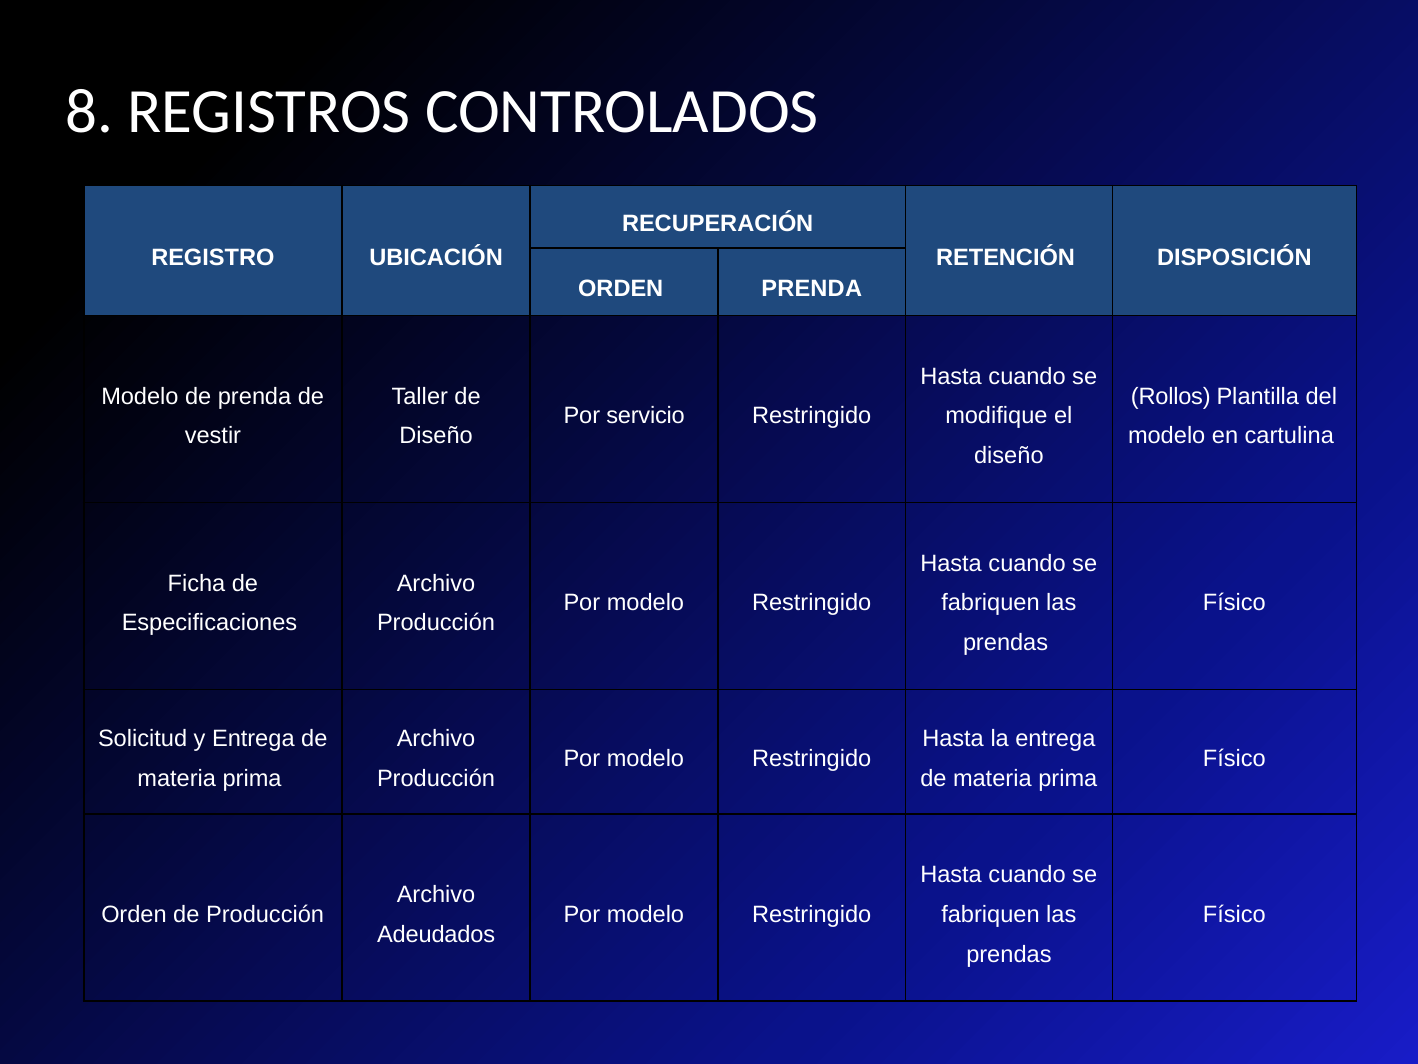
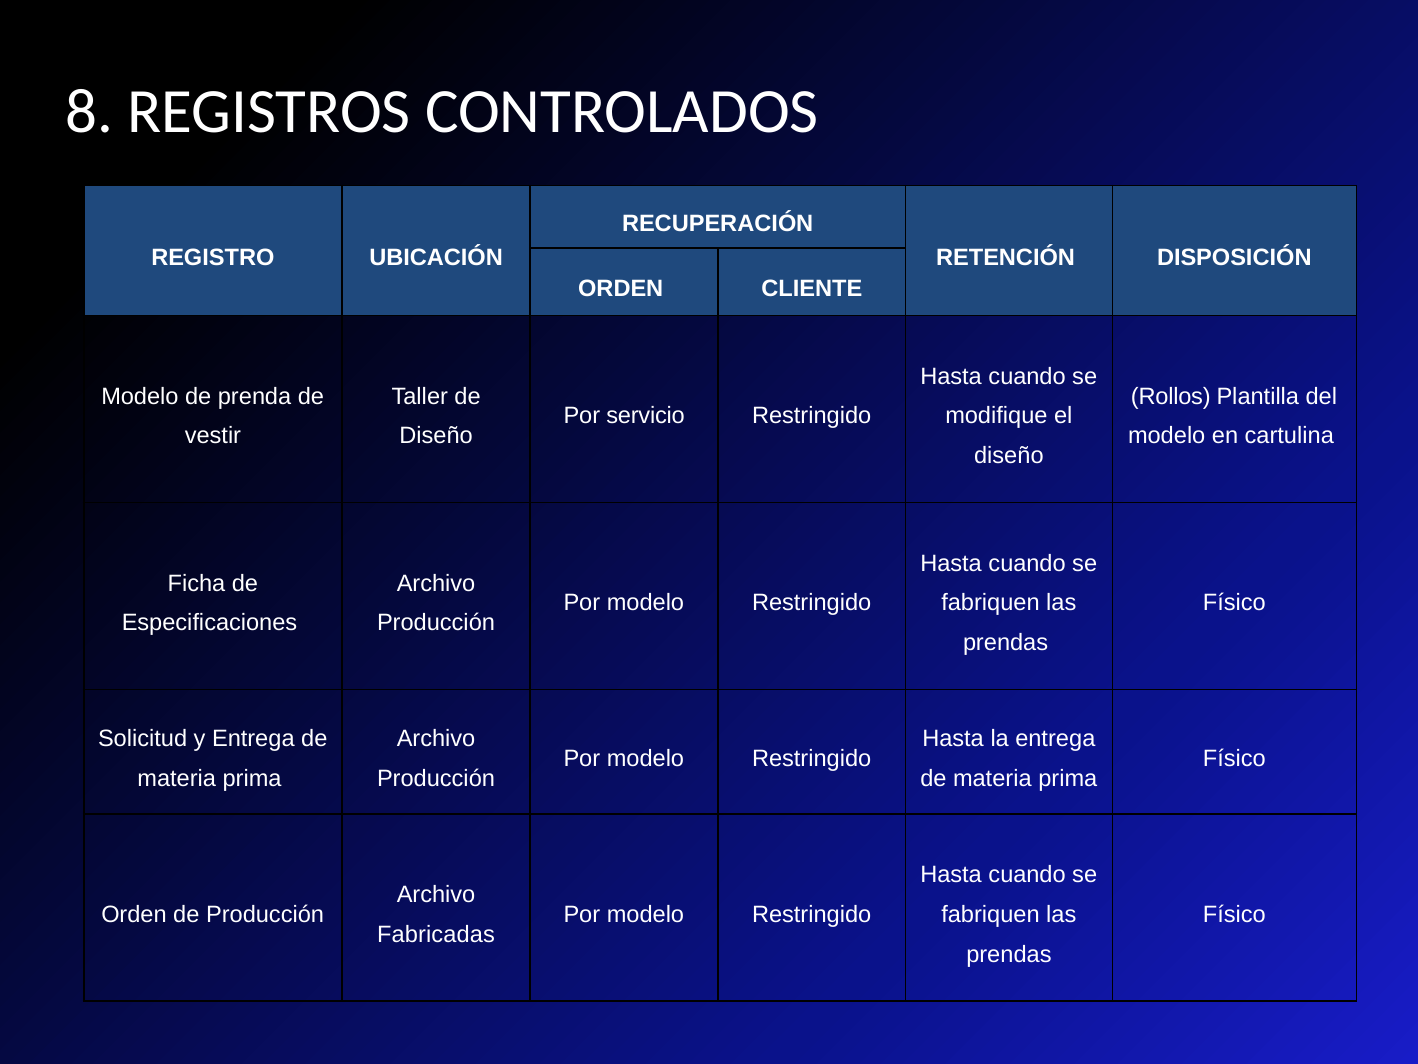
ORDEN PRENDA: PRENDA -> CLIENTE (812, 289)
Adeudados: Adeudados -> Fabricadas (436, 934)
